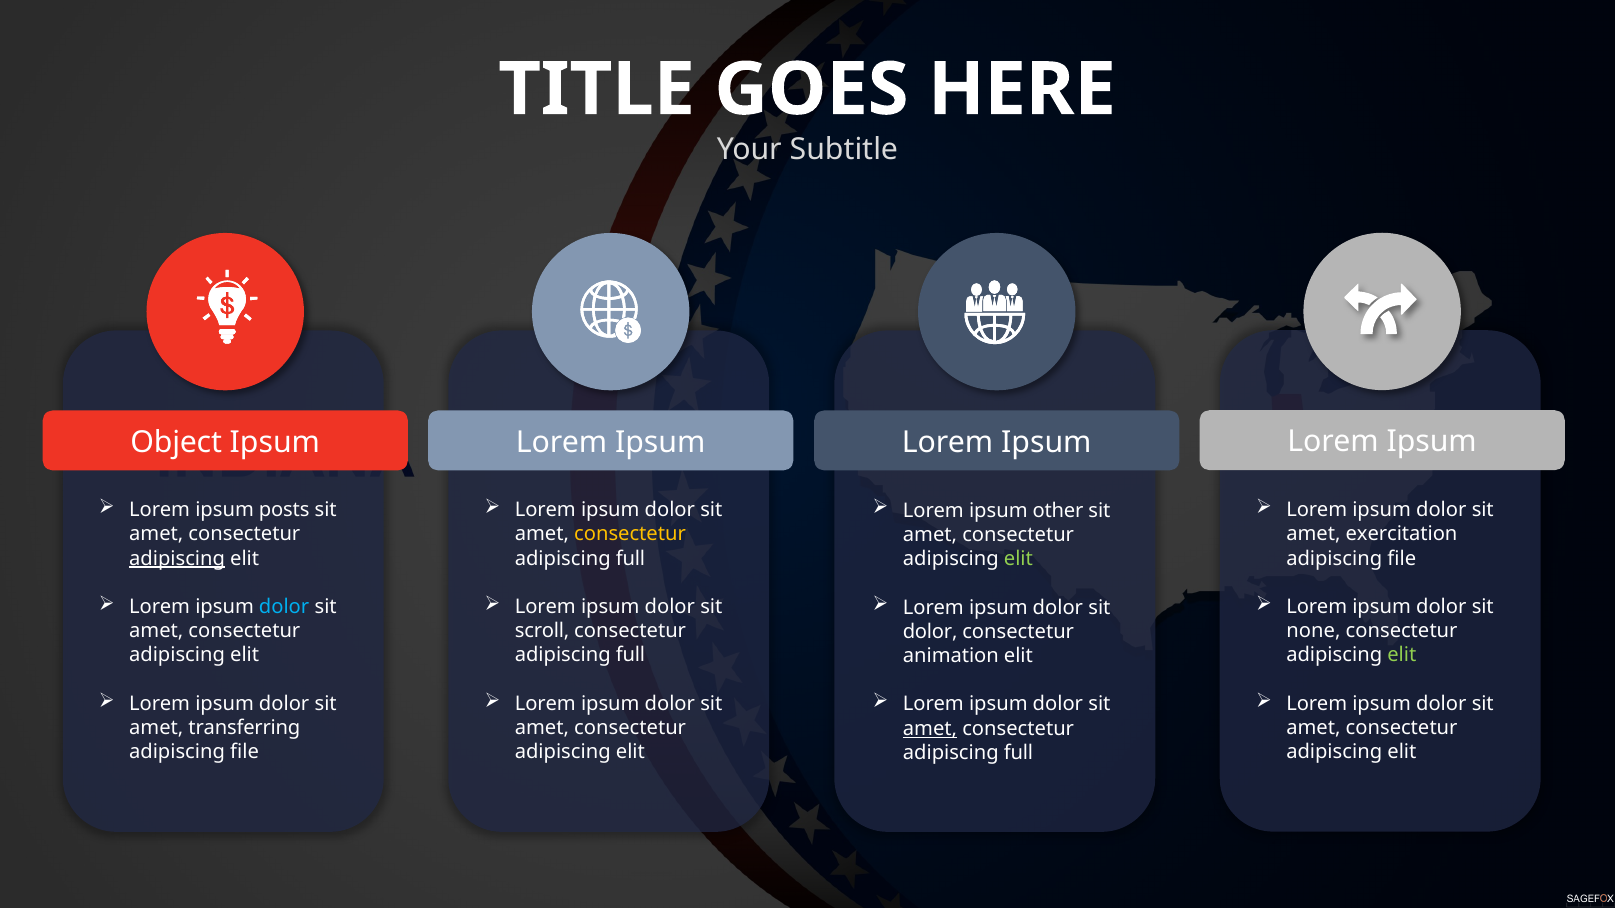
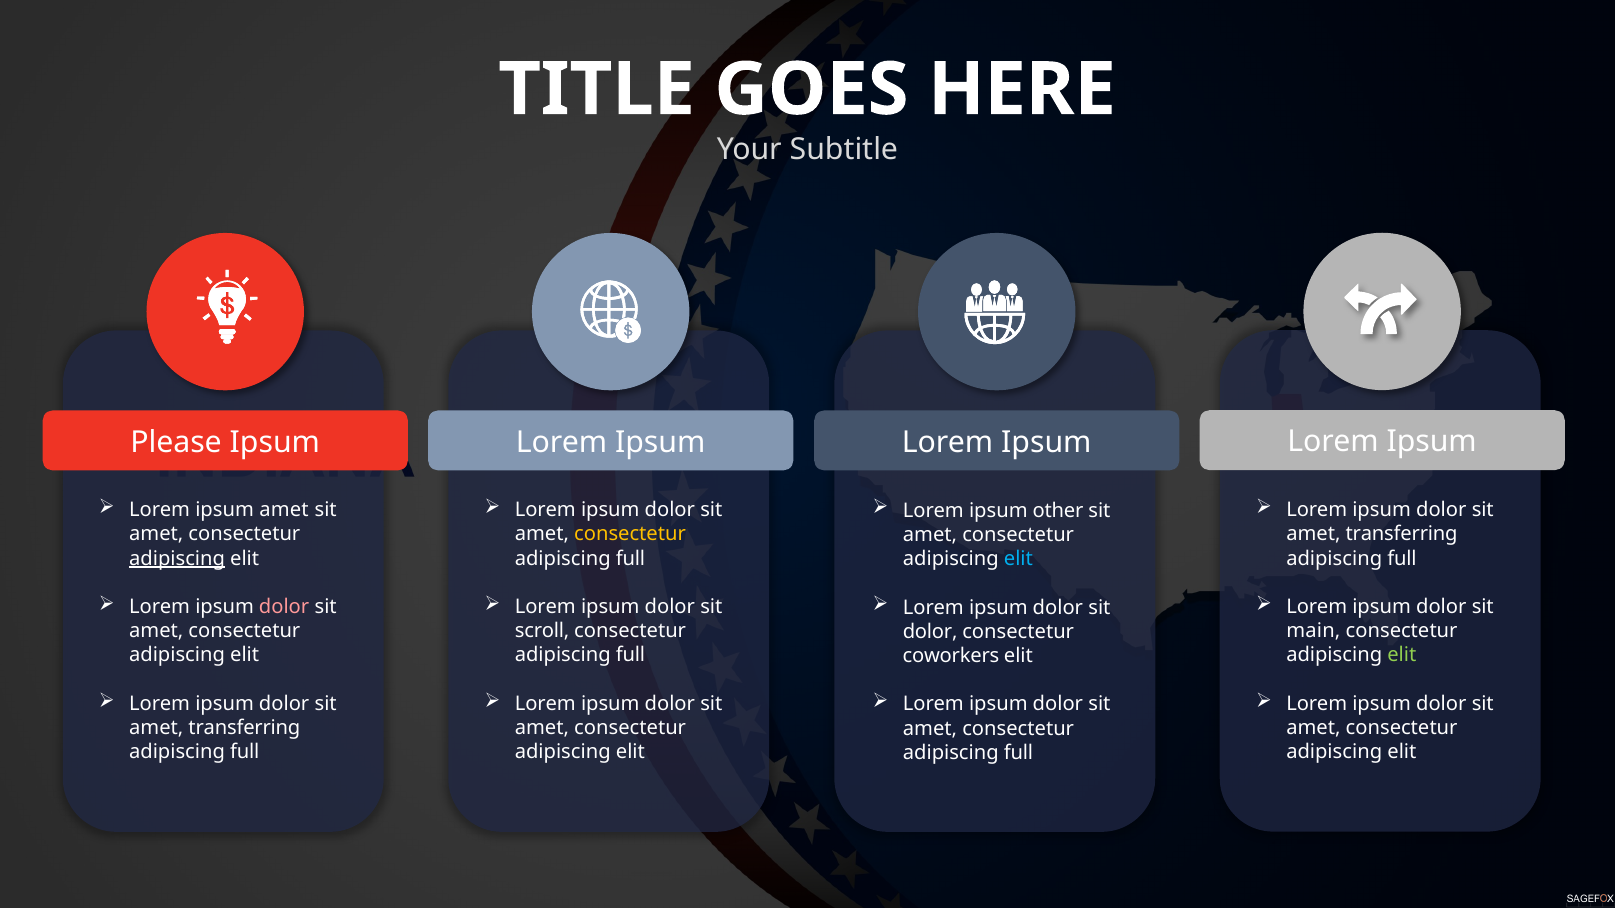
Object: Object -> Please (176, 442)
ipsum posts: posts -> amet (284, 510)
exercitation: exercitation -> transferring (1402, 534)
file: file -> full (1402, 559)
elit colour: light green -> light blue (1018, 559)
dolor colour: light blue -> pink (284, 607)
none: none -> main (1313, 631)
animation: animation -> coworkers (951, 656)
amet underline: present -> none (930, 729)
file: file -> full (245, 752)
